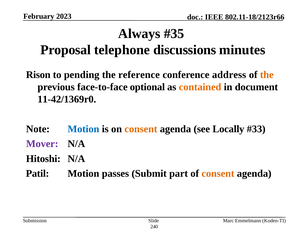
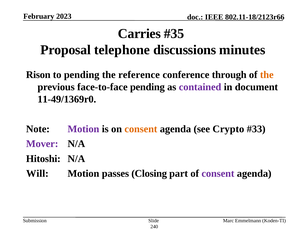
Always: Always -> Carries (139, 34)
address: address -> through (229, 75)
face-to-face optional: optional -> pending (147, 87)
contained colour: orange -> purple (200, 87)
11-42/1369r0: 11-42/1369r0 -> 11-49/1369r0 (67, 99)
Motion colour: blue -> purple (83, 129)
Locally: Locally -> Crypto (228, 129)
Patil: Patil -> Will (37, 173)
Submit: Submit -> Closing (149, 173)
consent colour: orange -> purple (218, 173)
